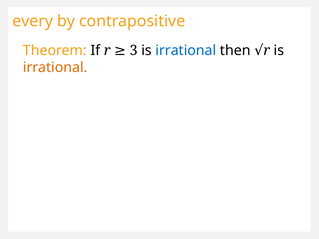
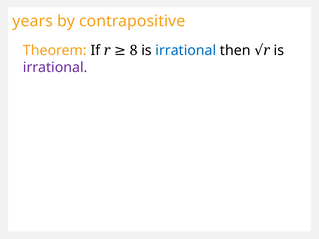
every: every -> years (33, 21)
3: 3 -> 8 (134, 50)
irrational colour: orange -> purple (55, 67)
